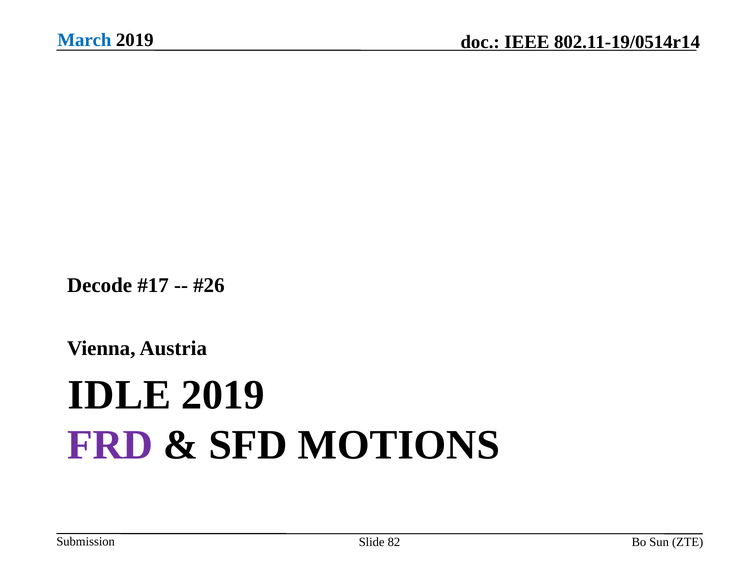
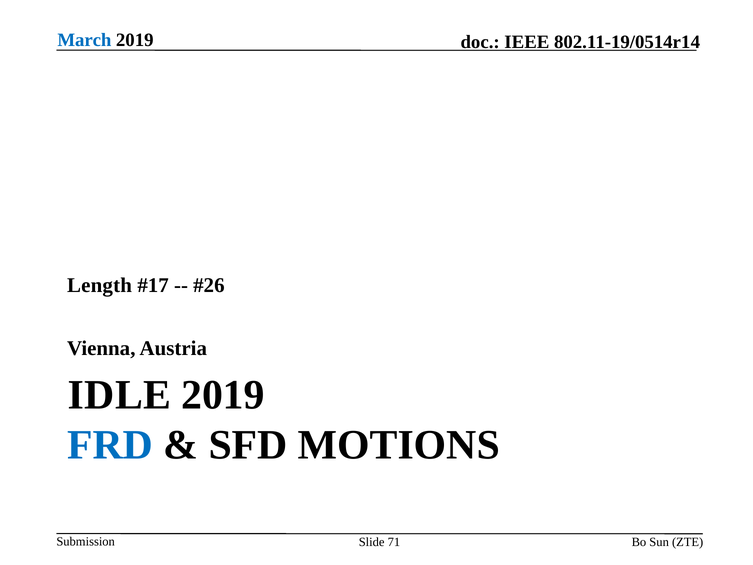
Decode: Decode -> Length (99, 285)
FRD colour: purple -> blue (110, 445)
82: 82 -> 71 (394, 542)
